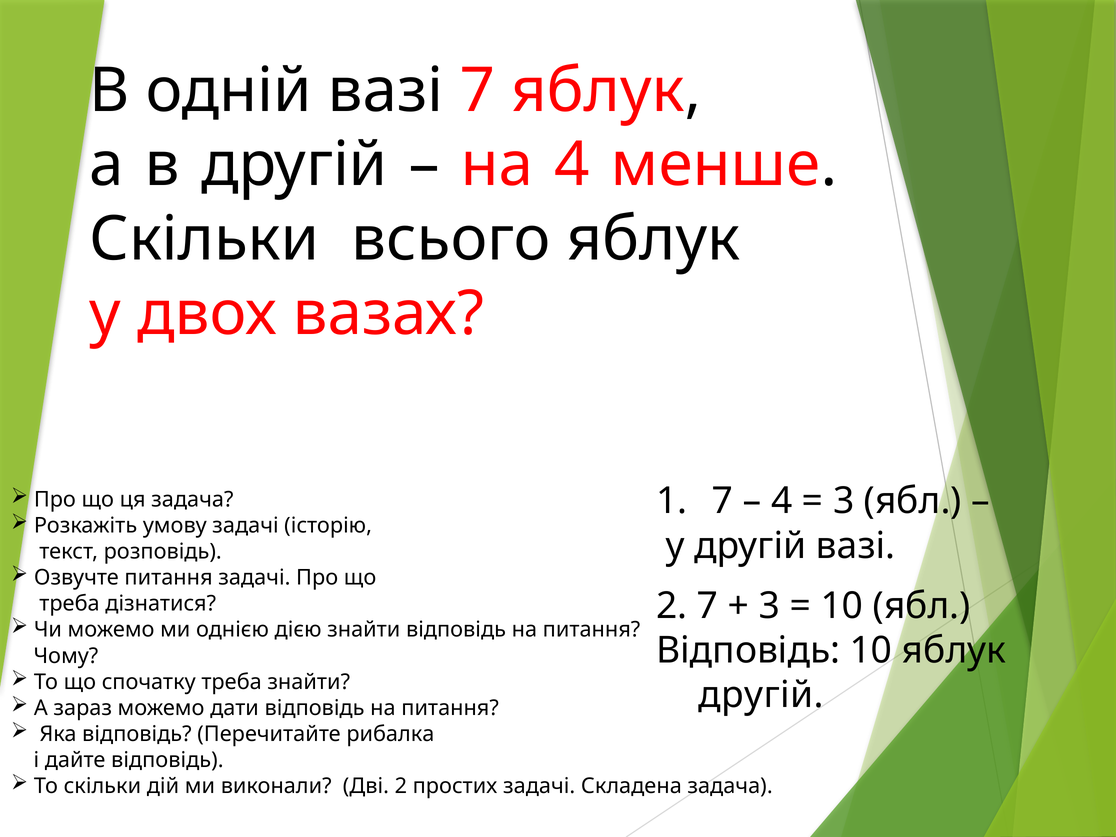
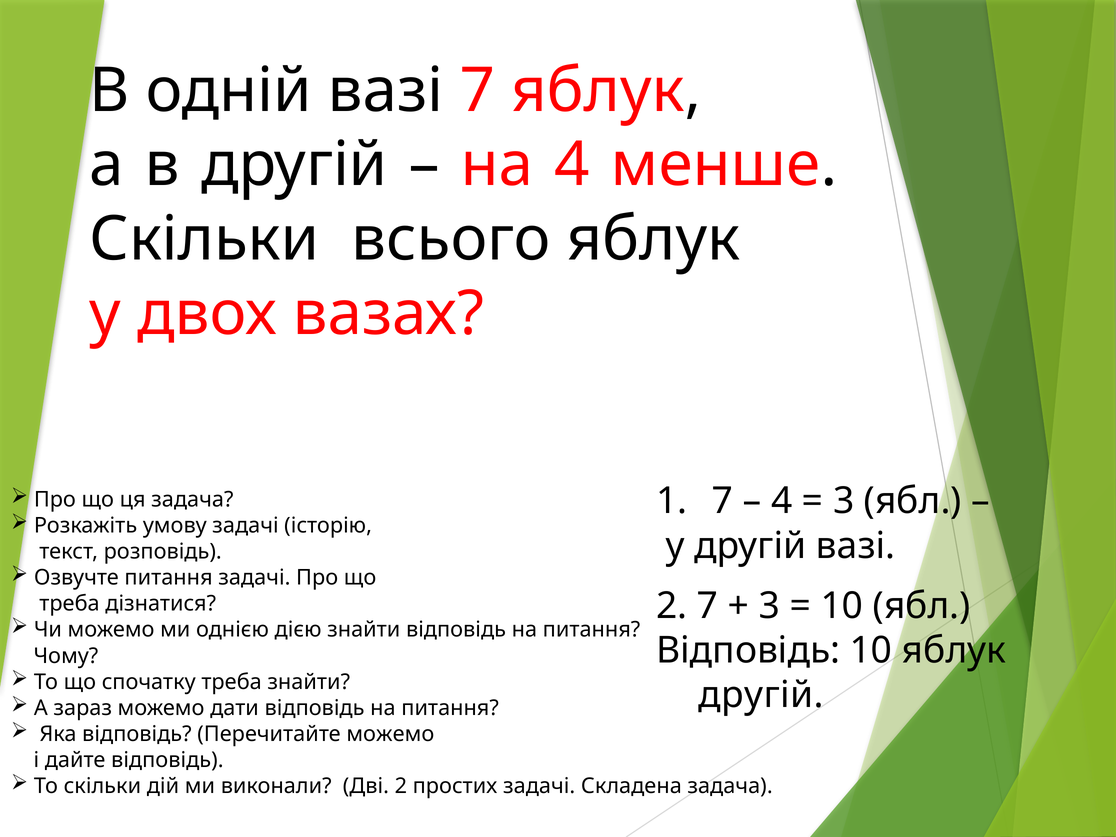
Перечитайте рибалка: рибалка -> можемо (390, 734)
